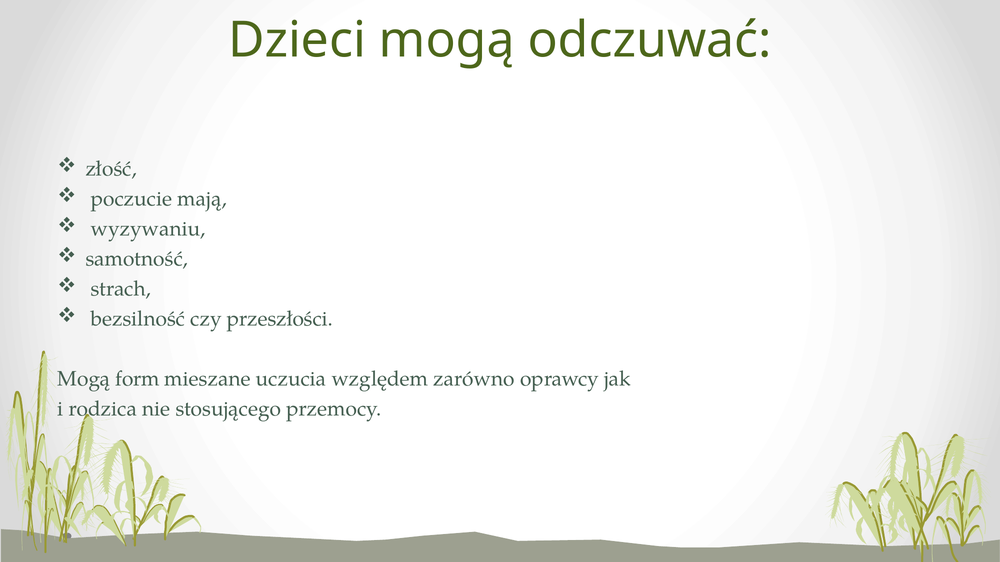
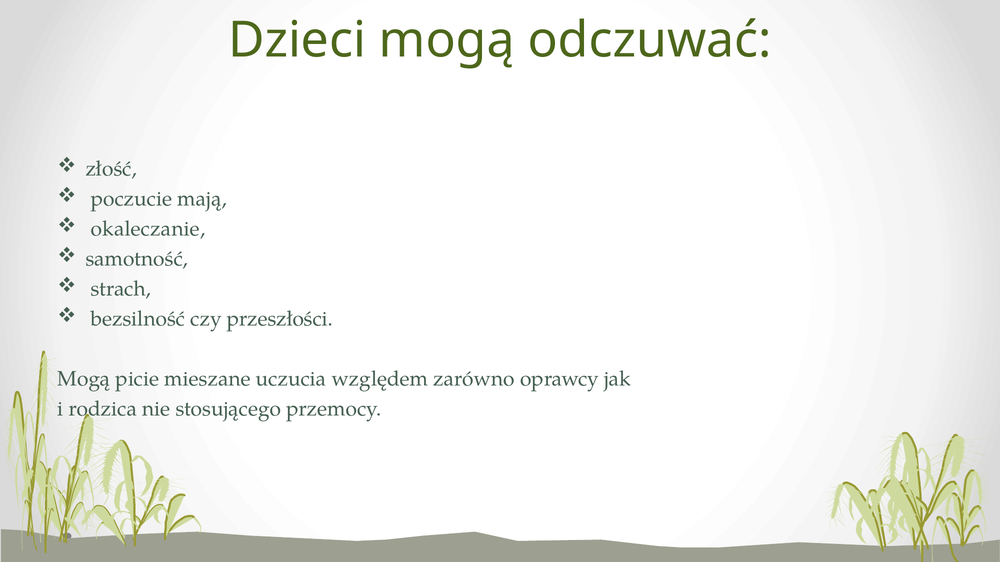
wyzywaniu: wyzywaniu -> okaleczanie (148, 229)
form: form -> picie (137, 379)
